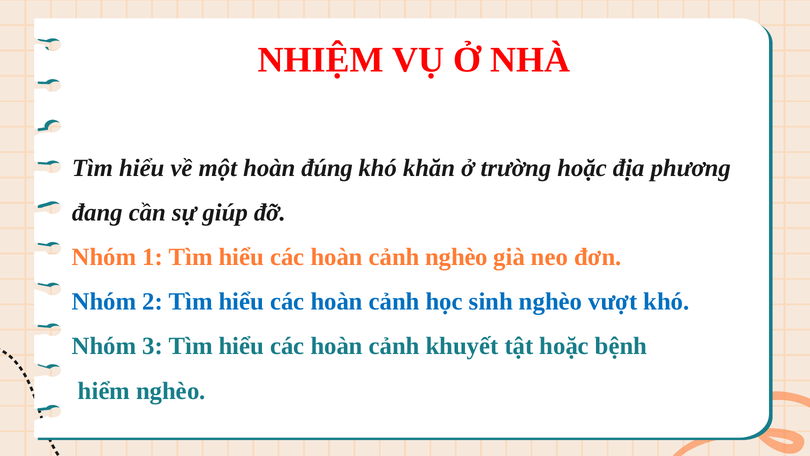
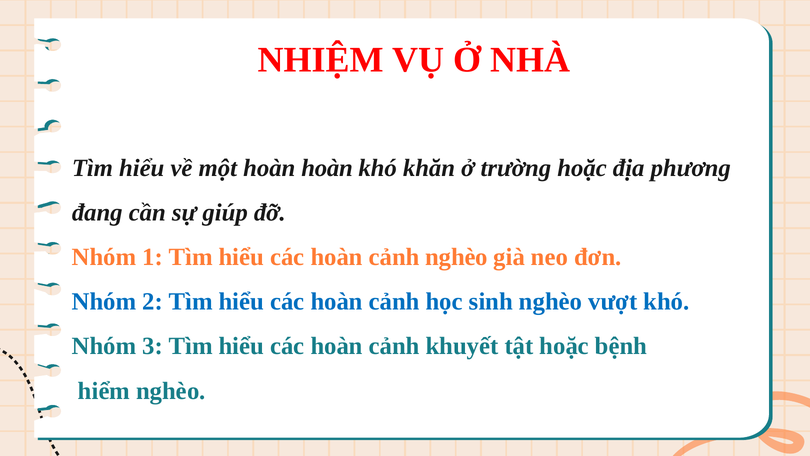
hoàn đúng: đúng -> hoàn (327, 168)
